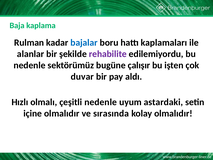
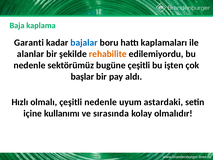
Rulman: Rulman -> Garanti (29, 42)
rehabilite colour: purple -> orange (108, 54)
bugüne çalışır: çalışır -> çeşitli (139, 65)
duvar: duvar -> başlar (82, 77)
içine olmalıdır: olmalıdır -> kullanımı (62, 113)
